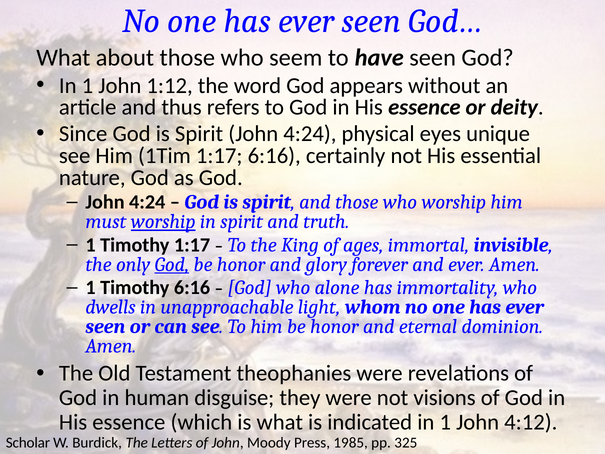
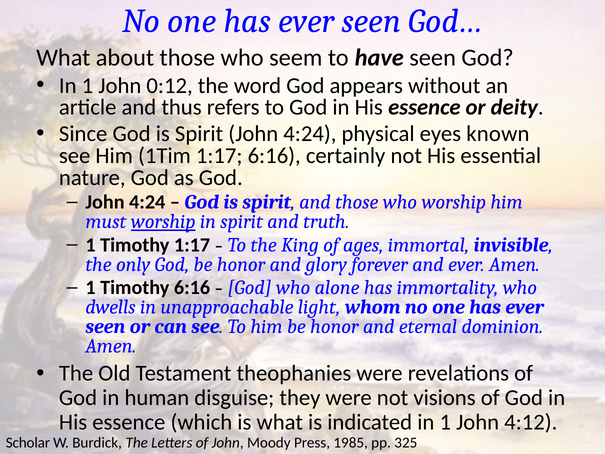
1:12: 1:12 -> 0:12 (170, 86)
unique: unique -> known (498, 134)
God underline: present -> none (172, 264)
